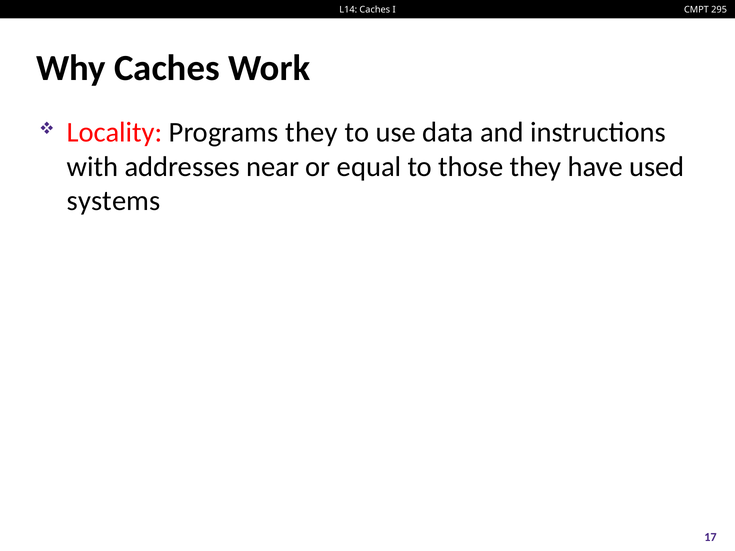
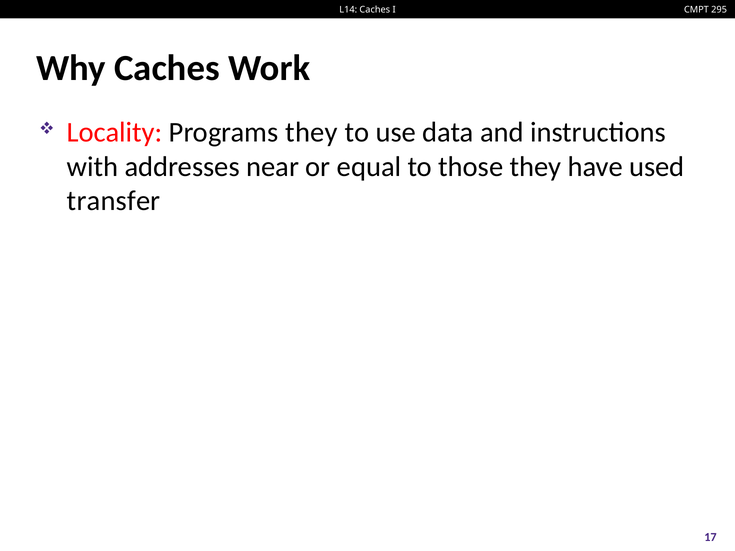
systems: systems -> transfer (114, 201)
